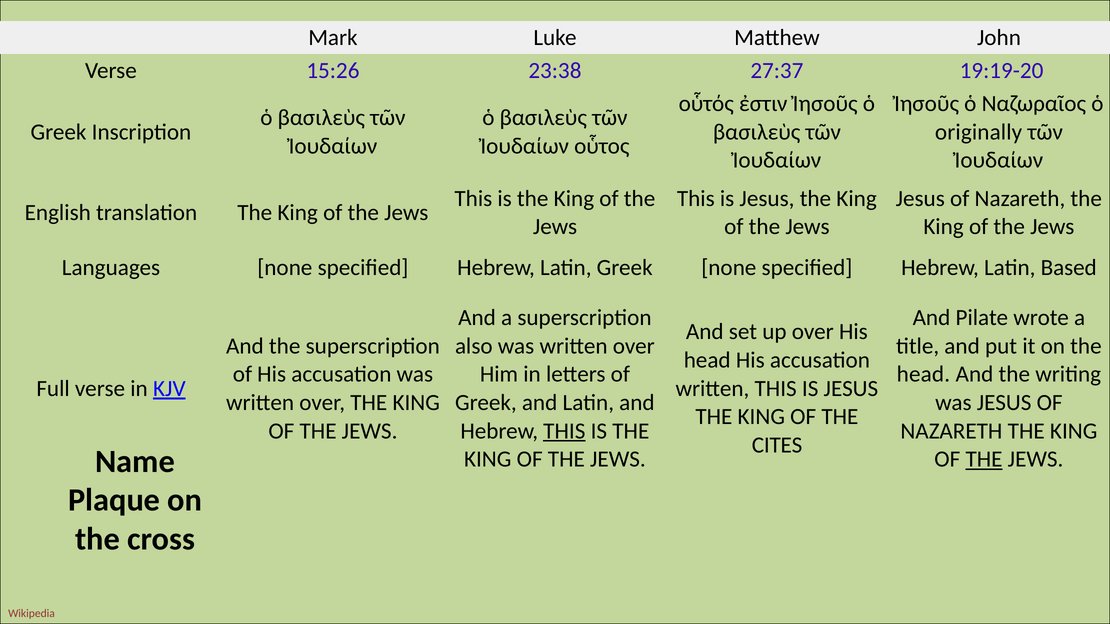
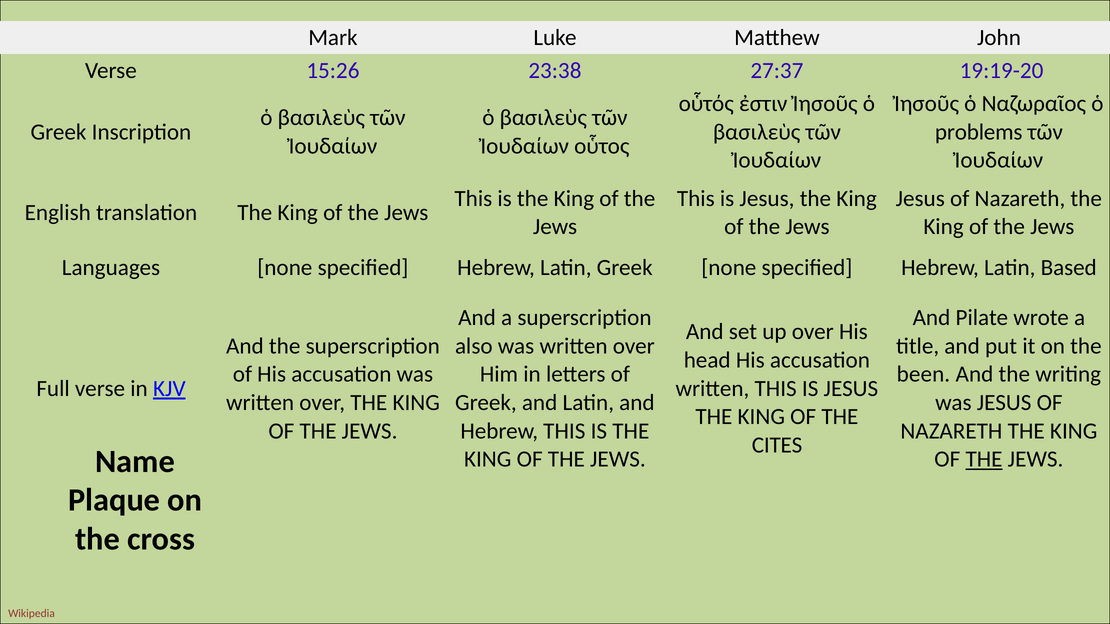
originally: originally -> problems (979, 132)
head: head -> been (923, 375)
THIS underline: present -> none (564, 431)
